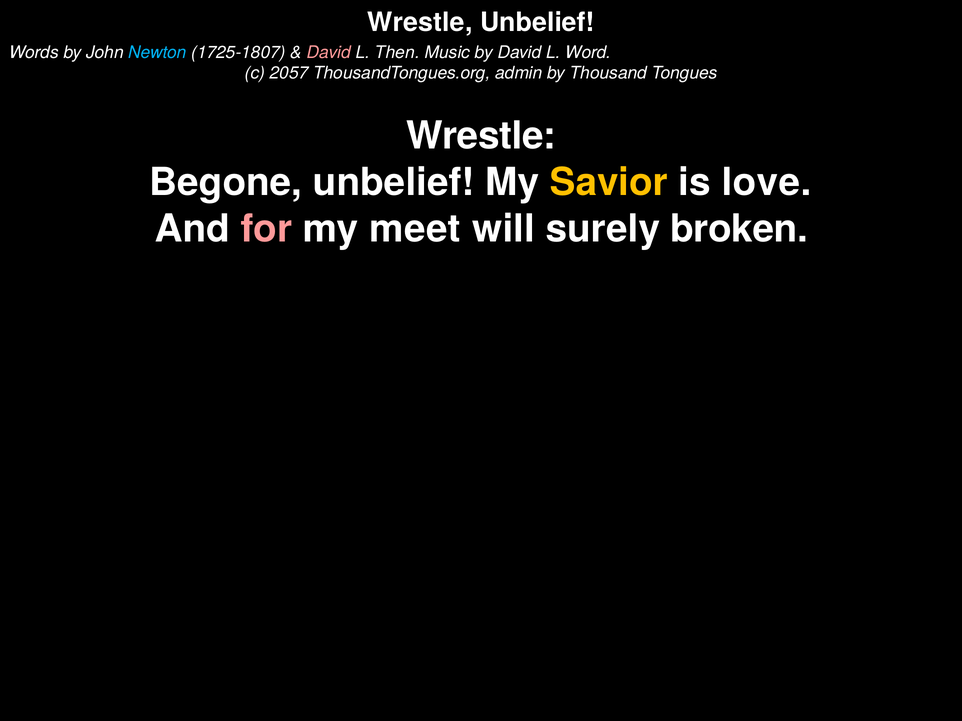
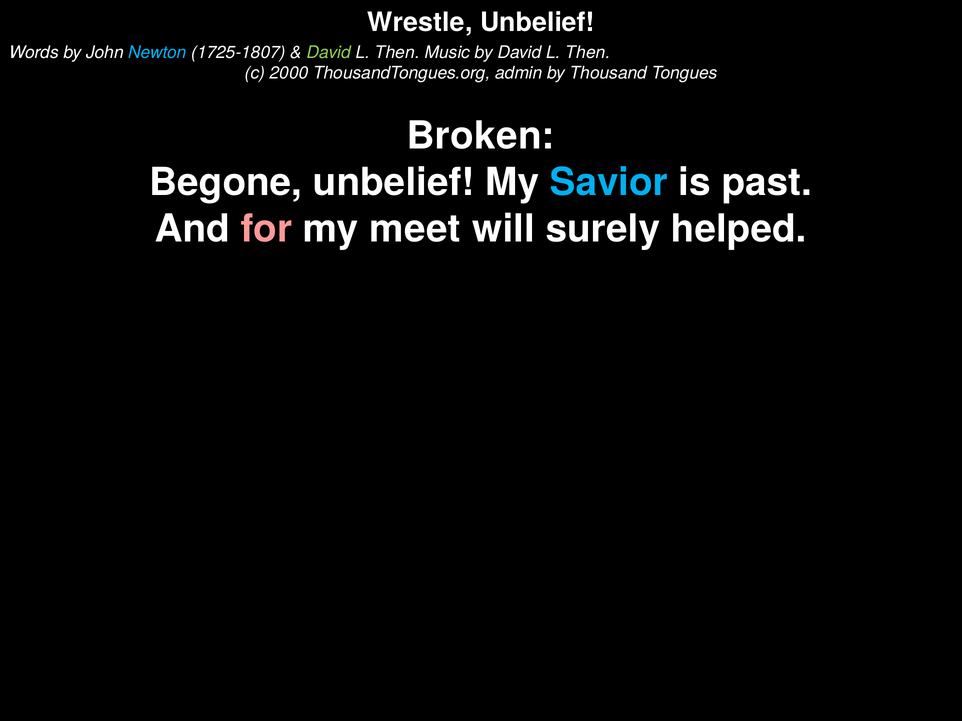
David colour: pink -> light green (329, 52)
by David L Word: Word -> Then (588, 52)
2057: 2057 -> 2000 (289, 73)
Wrestle: Wrestle -> Broken (481, 136)
Savior colour: yellow -> light blue (609, 182)
love: love -> past (767, 182)
broken: broken -> helped (739, 229)
